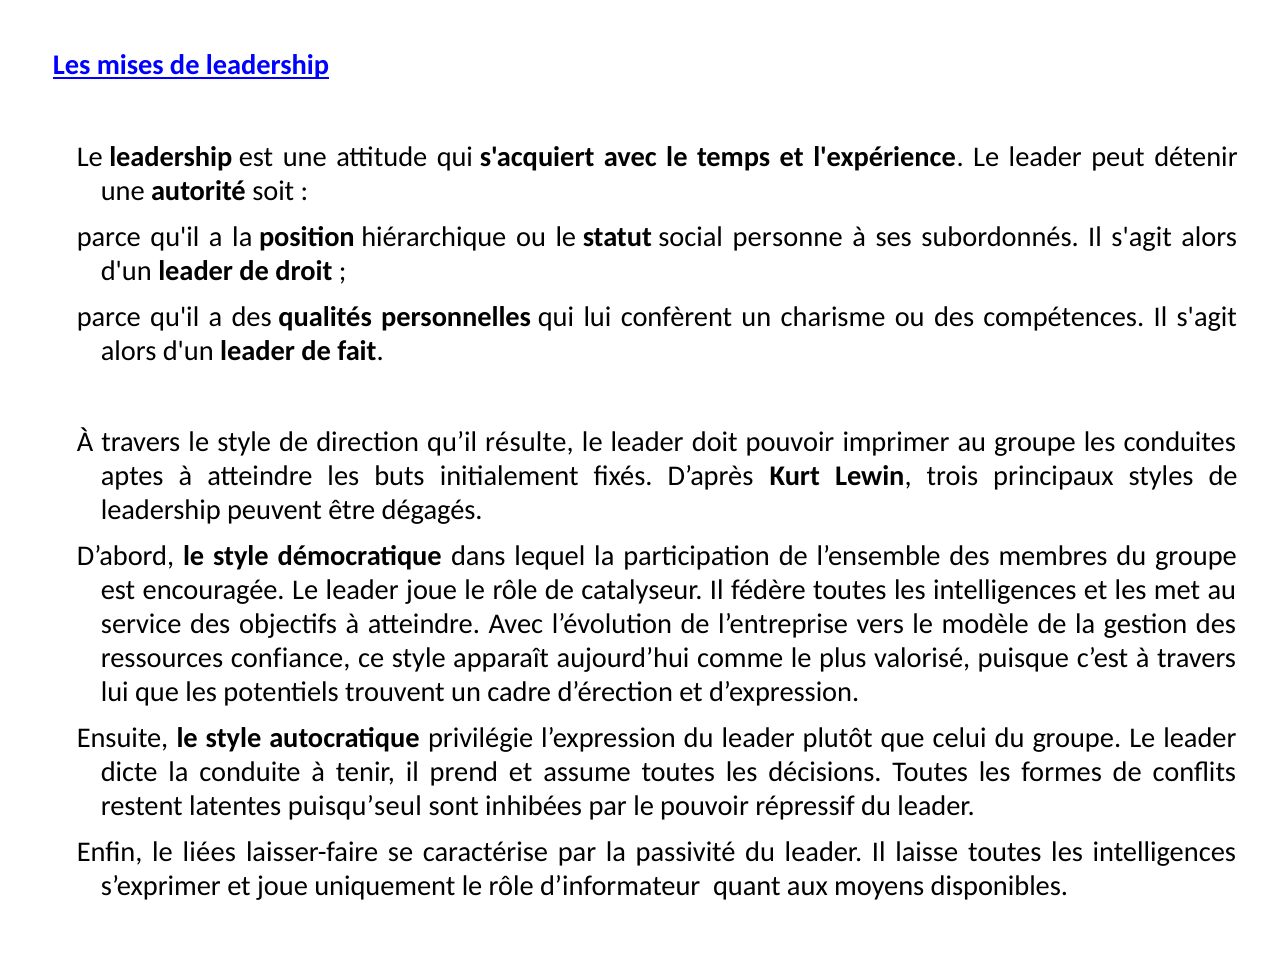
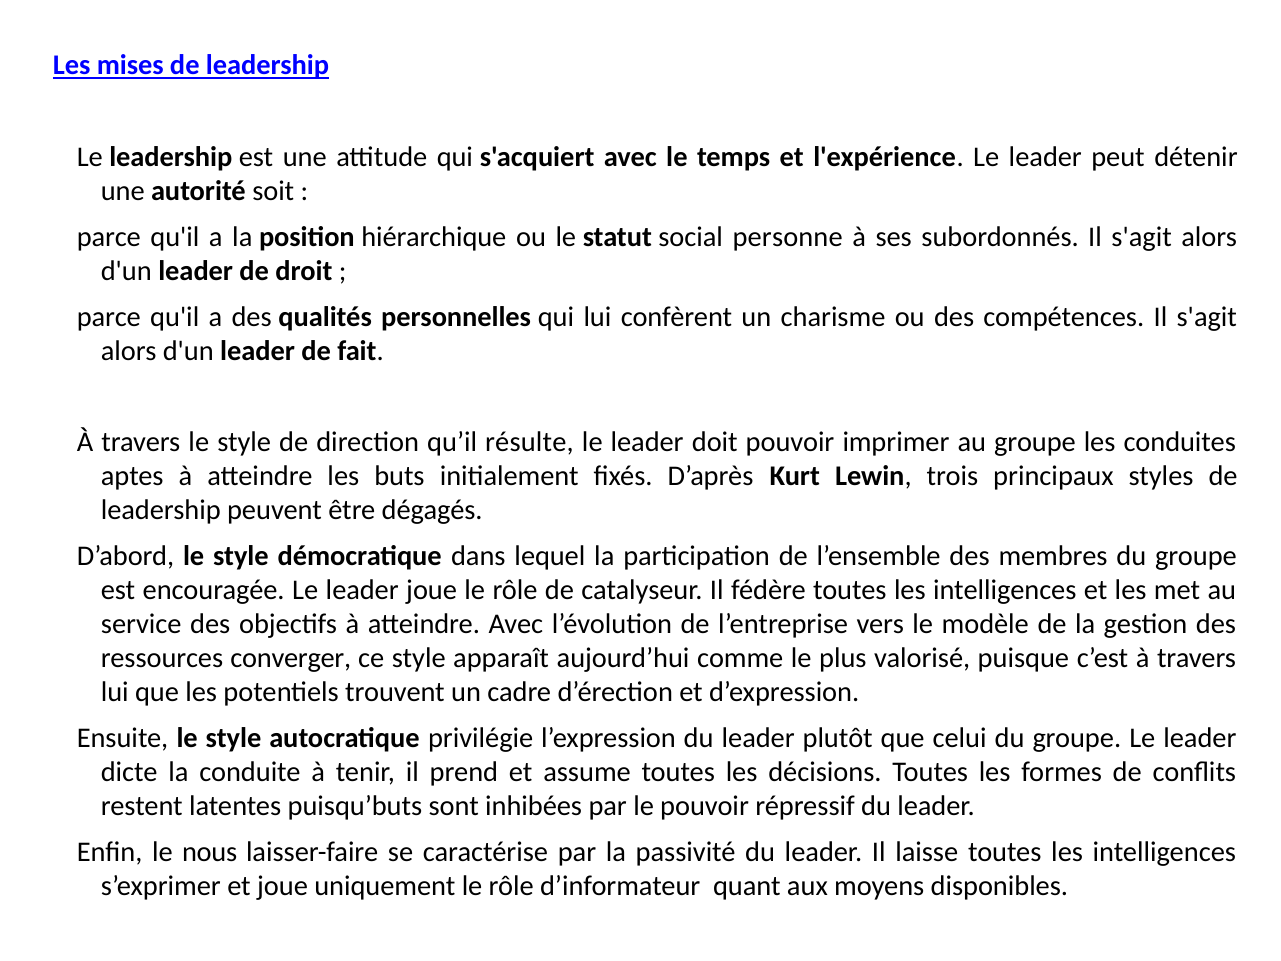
confiance: confiance -> converger (291, 658)
puisqu’seul: puisqu’seul -> puisqu’buts (355, 806)
liées: liées -> nous (210, 852)
